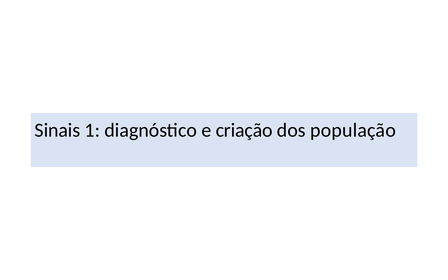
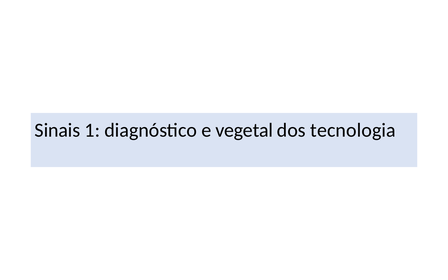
criação: criação -> vegetal (244, 130)
população: população -> tecnologia (353, 130)
